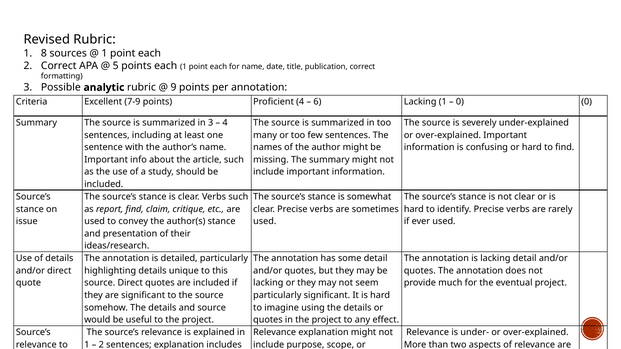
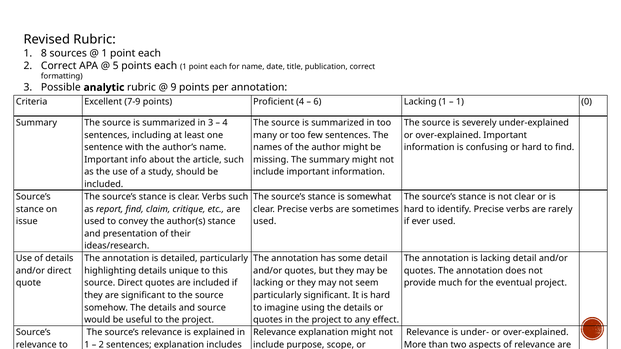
0: 0 -> 1 (460, 102)
